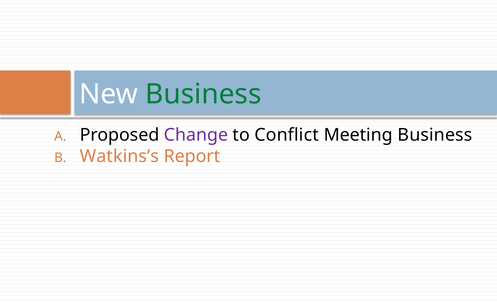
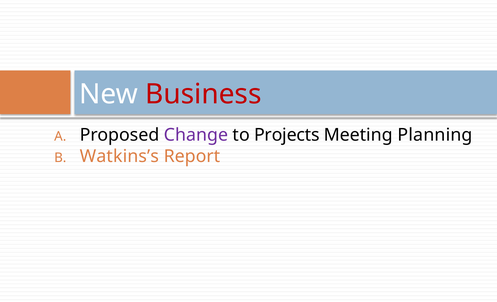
Business colour: green -> red (203, 94)
Conflict: Conflict -> Projects (287, 135)
Meeting Business: Business -> Planning (435, 135)
